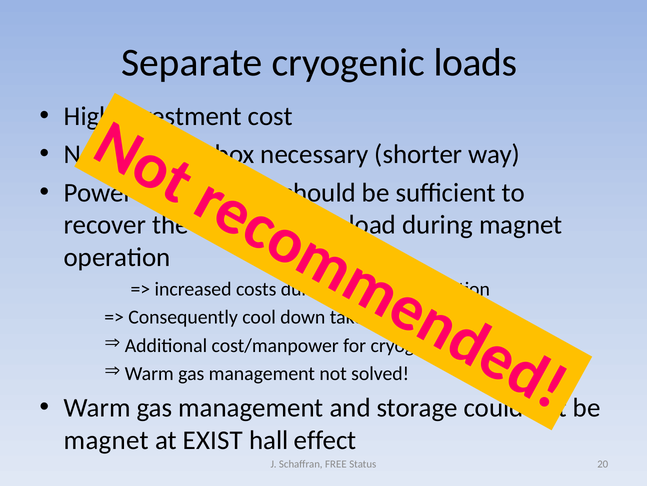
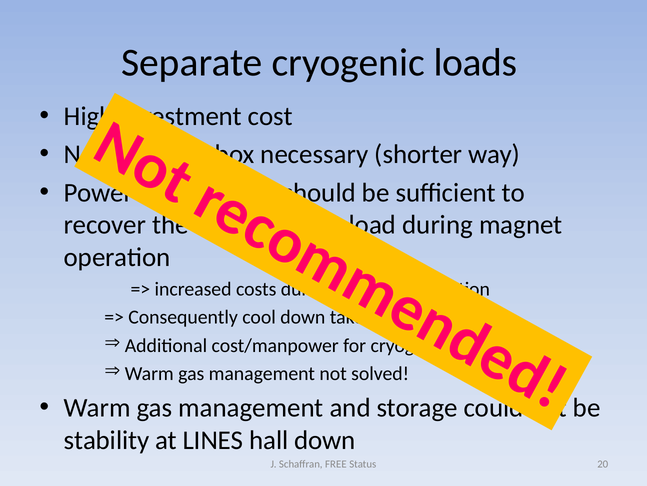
magnet: magnet -> stability (107, 440)
EXIST: EXIST -> LINES (213, 440)
hall effect: effect -> down (325, 440)
